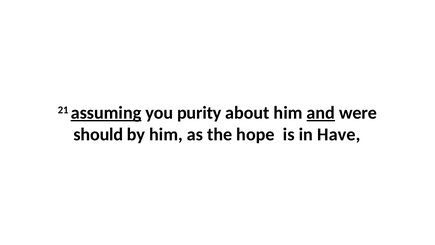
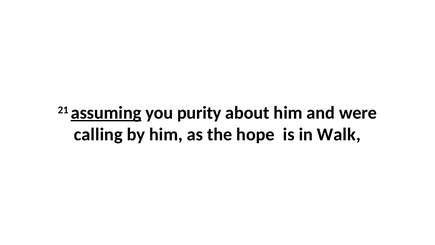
and underline: present -> none (321, 113)
should: should -> calling (98, 134)
Have: Have -> Walk (339, 134)
